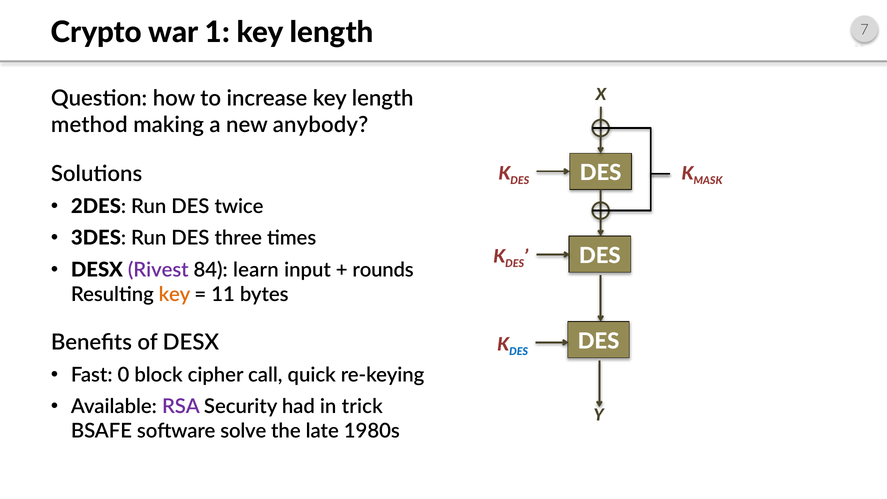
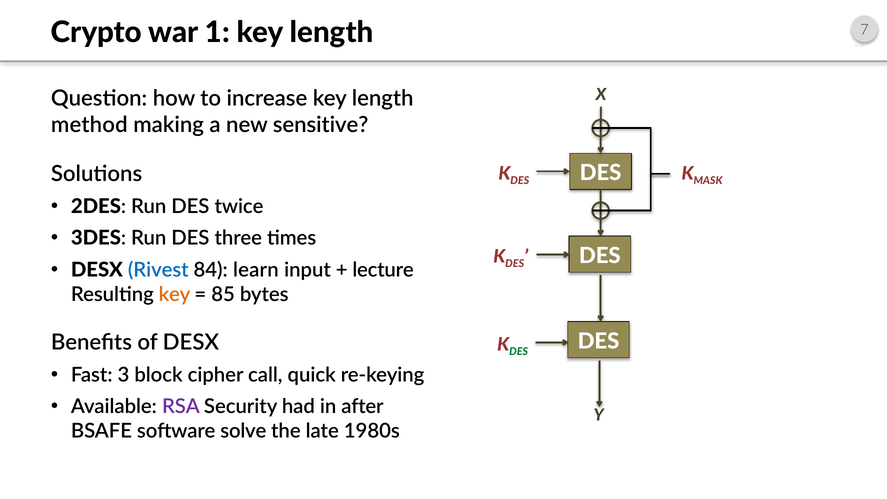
anybody: anybody -> sensitive (321, 125)
Rivest colour: purple -> blue (158, 270)
rounds: rounds -> lecture (383, 270)
11: 11 -> 85 (223, 294)
DES colour: blue -> green (519, 352)
0: 0 -> 3 (123, 375)
trick: trick -> after (362, 407)
